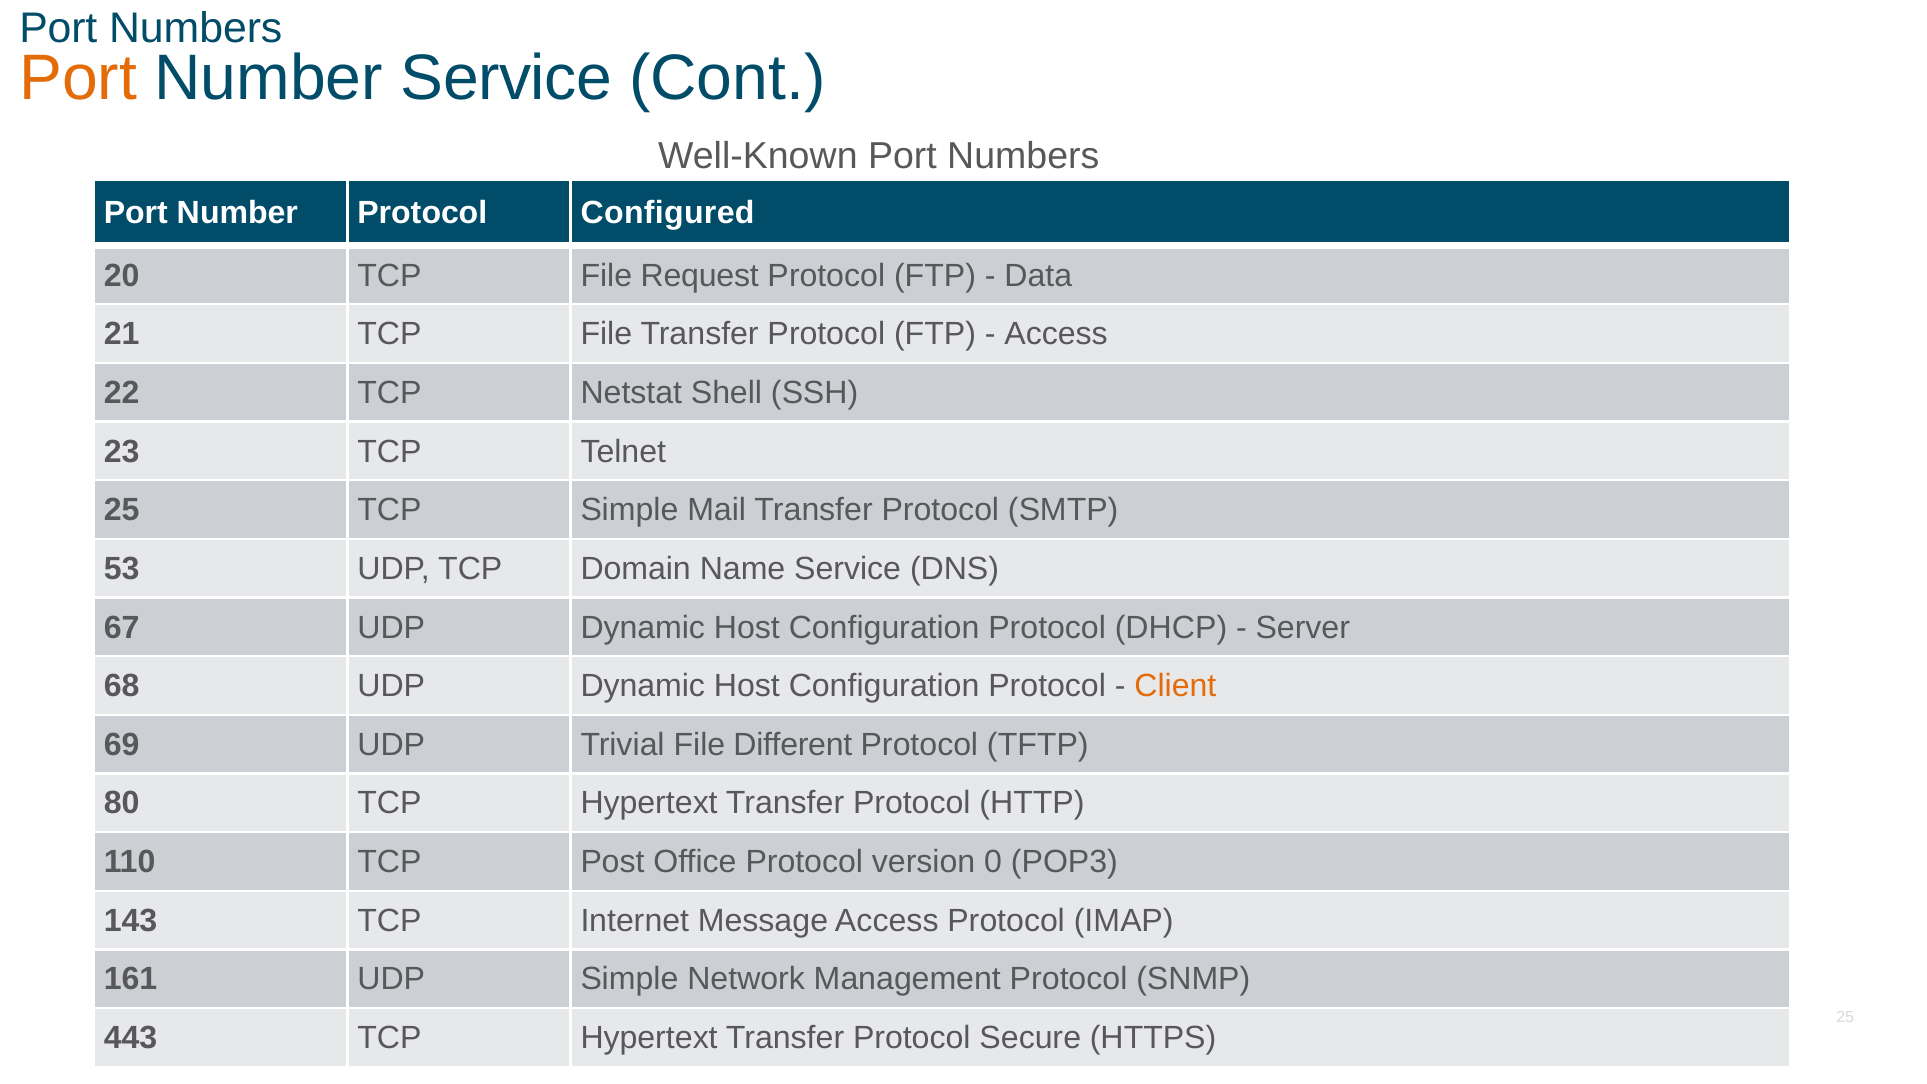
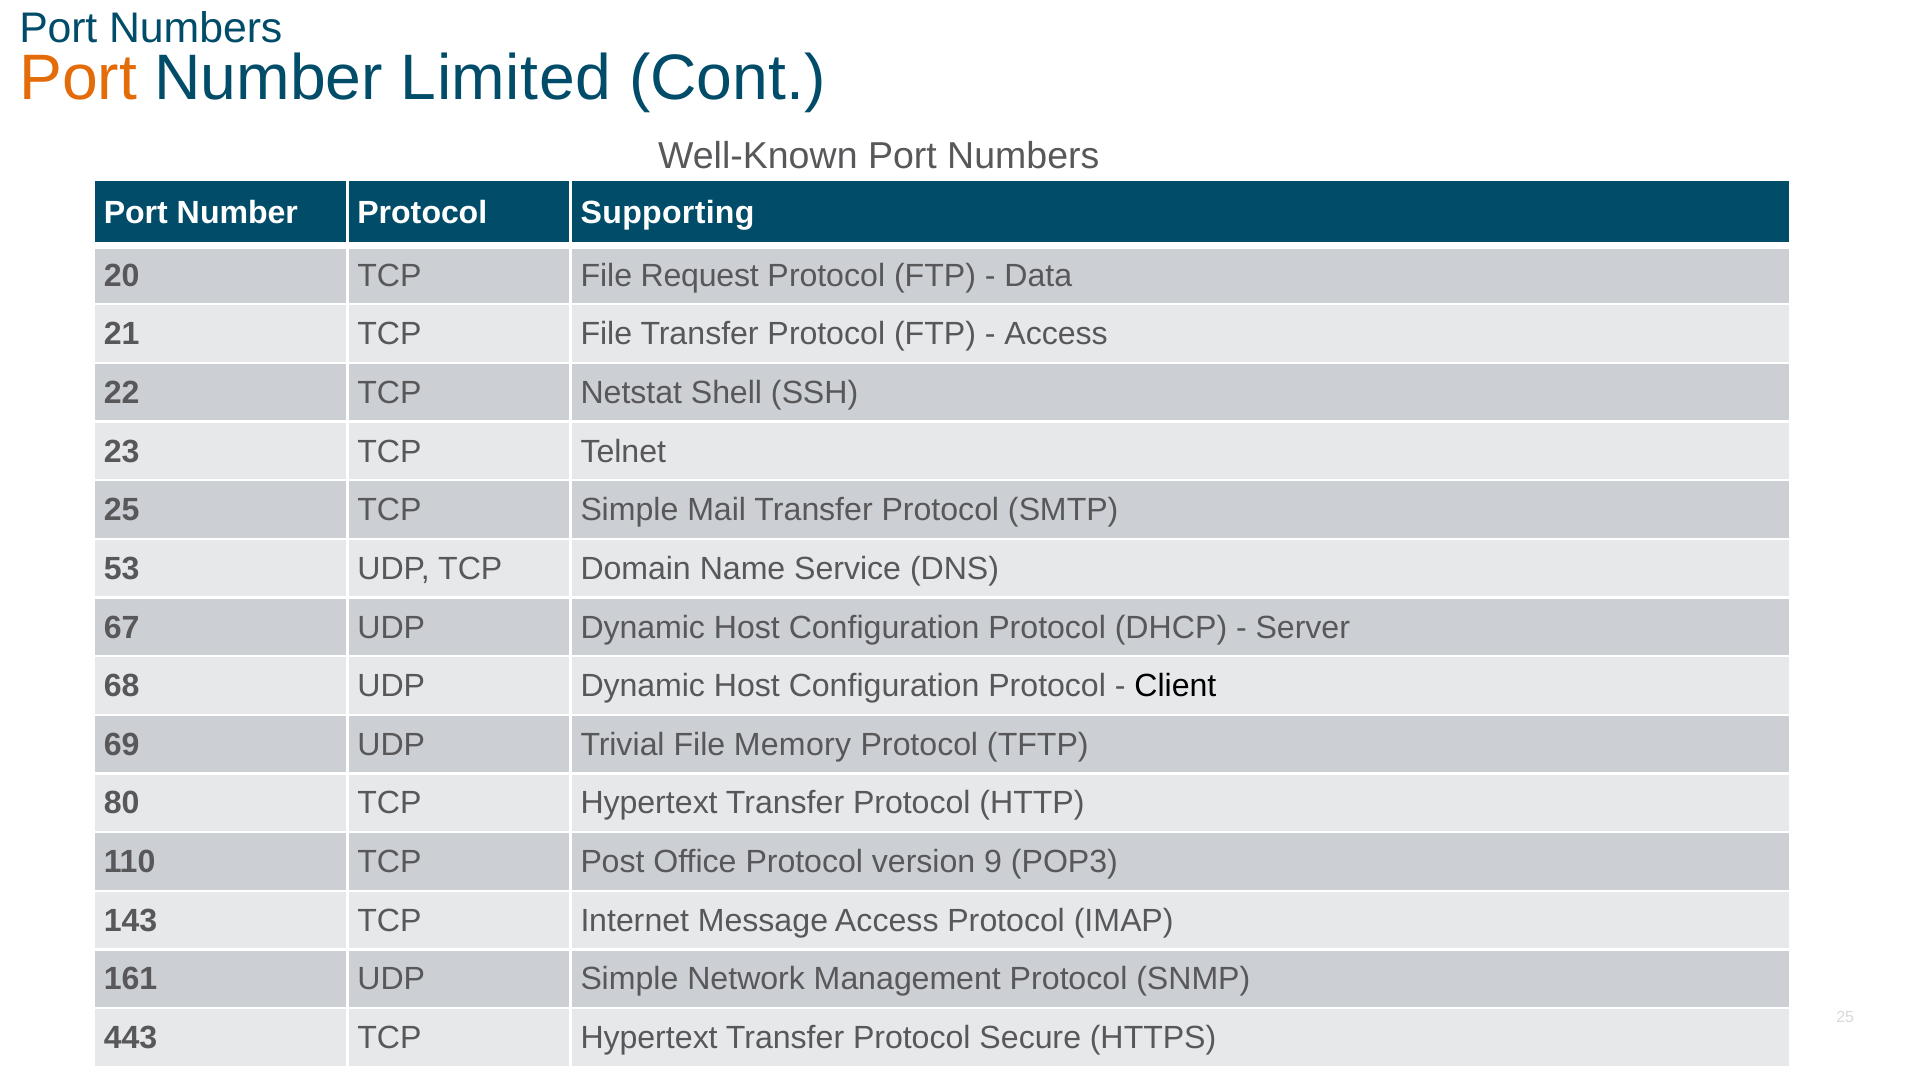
Number Service: Service -> Limited (506, 79)
Configured: Configured -> Supporting (668, 213)
Client colour: orange -> black (1175, 686)
Different: Different -> Memory (793, 745)
0: 0 -> 9 (993, 862)
